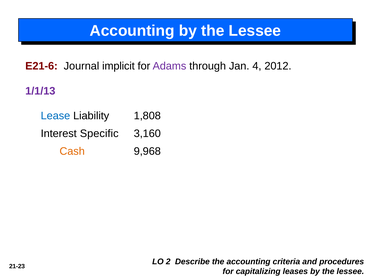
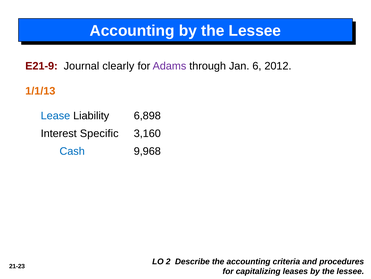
E21-6: E21-6 -> E21-9 (42, 66)
implicit: implicit -> clearly (118, 66)
4: 4 -> 6 (257, 66)
1/1/13 colour: purple -> orange (40, 91)
1,808: 1,808 -> 6,898 (147, 116)
Cash colour: orange -> blue (72, 151)
